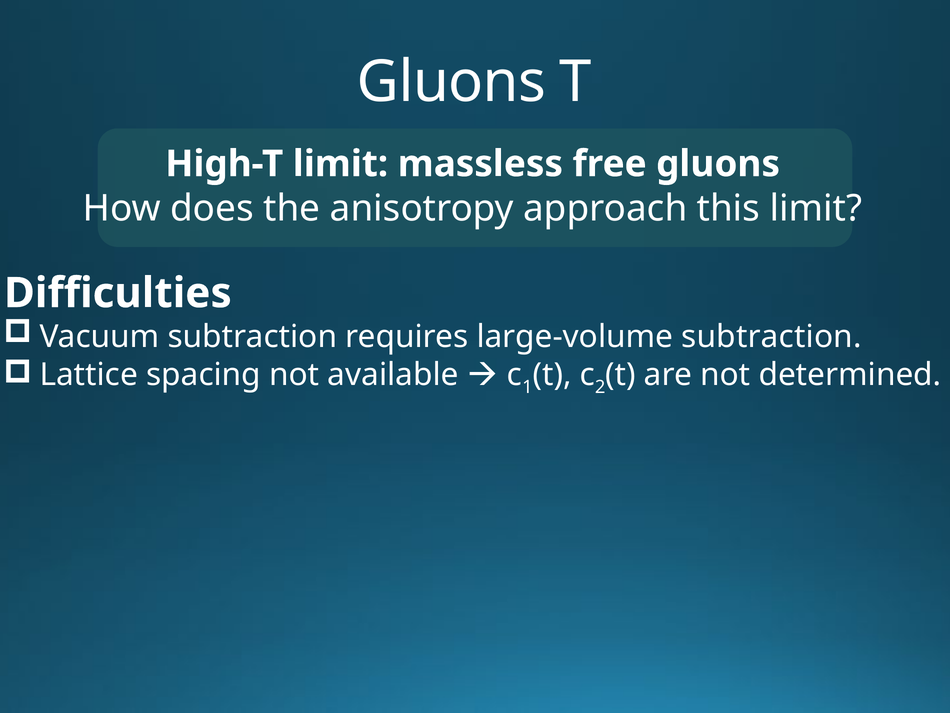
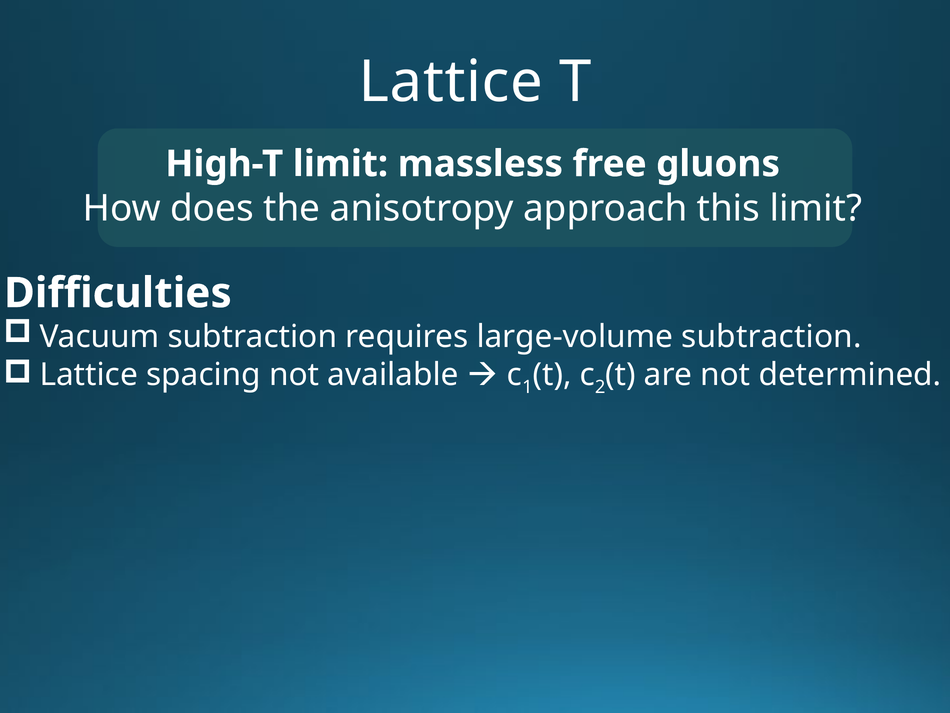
Gluons: Gluons -> Lattice (451, 82)
